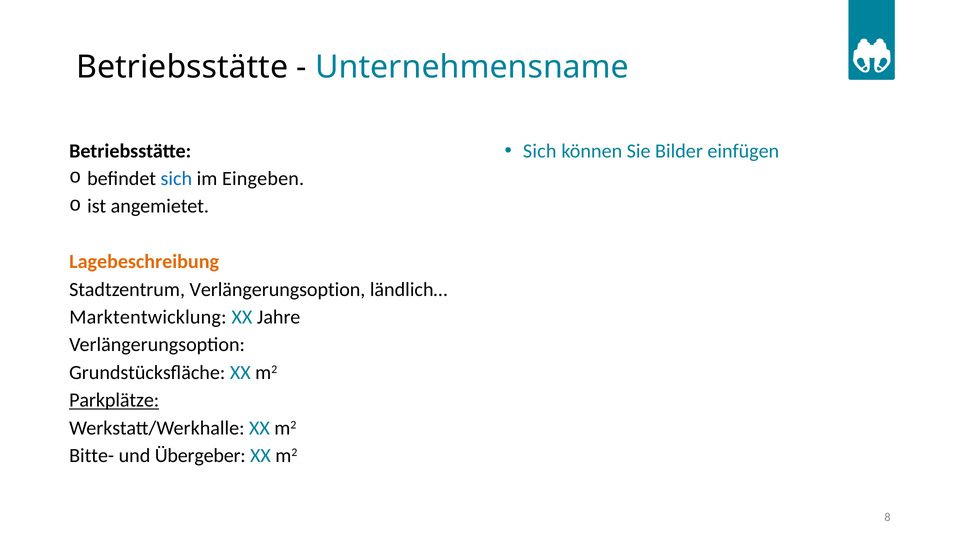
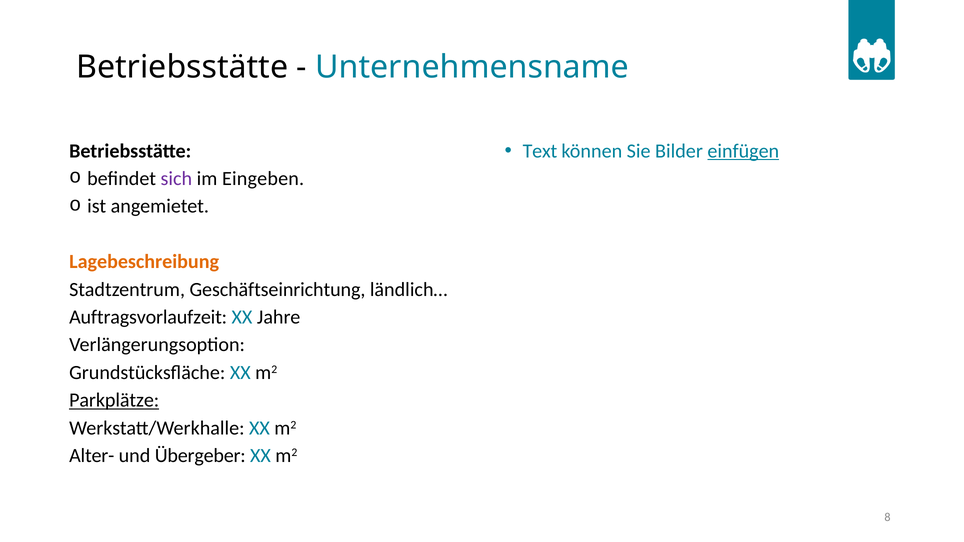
Sich: Sich -> Text (540, 151)
einfügen underline: none -> present (743, 151)
sich colour: blue -> purple (176, 179)
Stadtzentrum Verlängerungsoption: Verlängerungsoption -> Geschäftseinrichtung (277, 290)
Marktentwicklung: Marktentwicklung -> Auftragsvorlaufzeit (148, 317)
Bitte-: Bitte- -> Alter- (92, 456)
